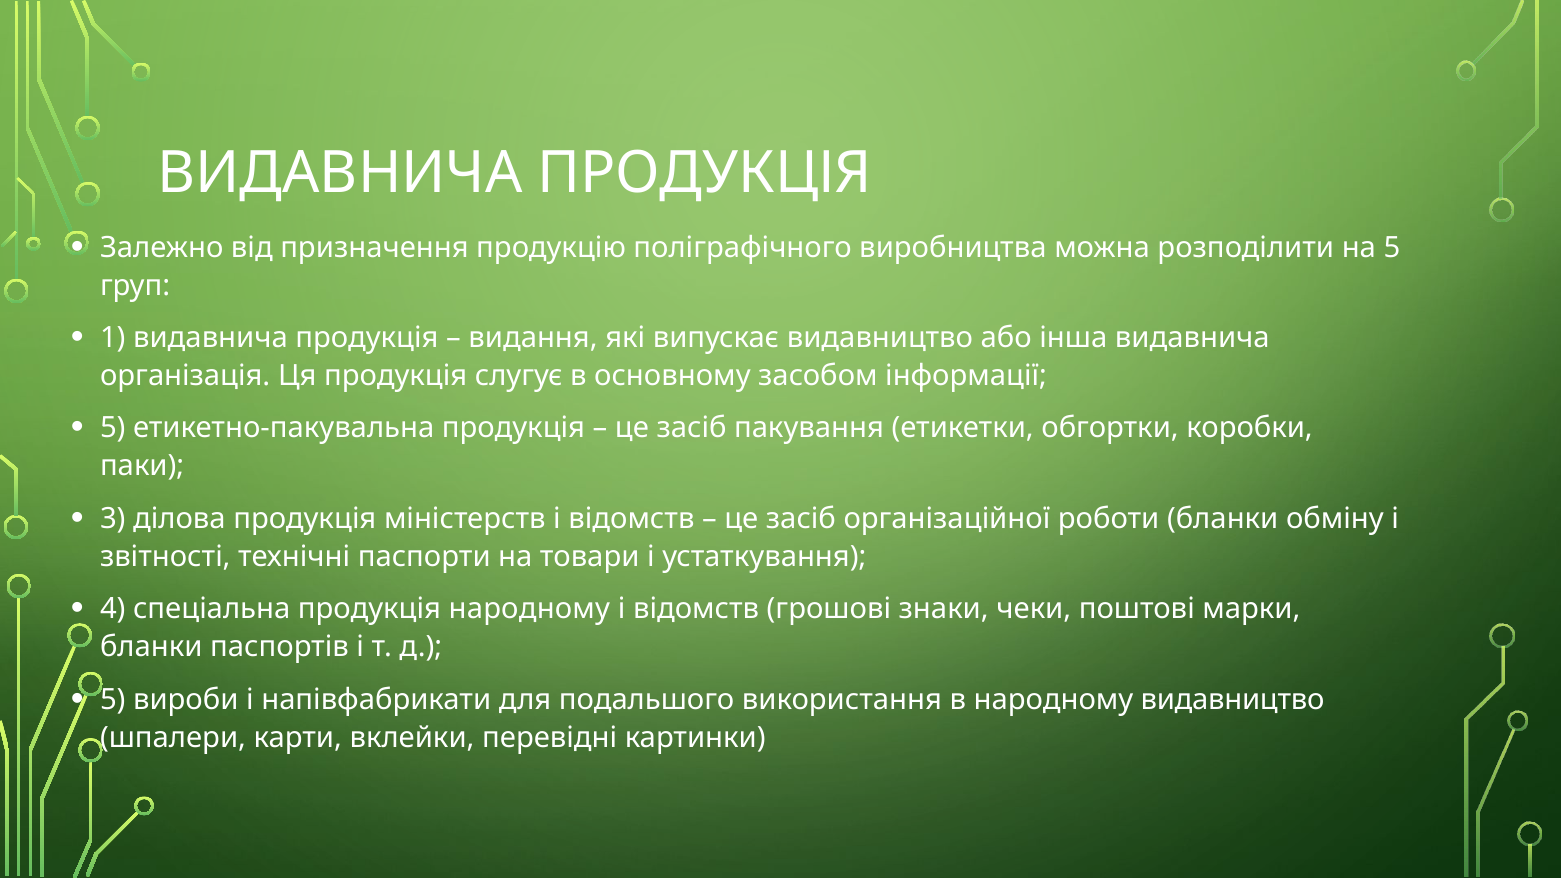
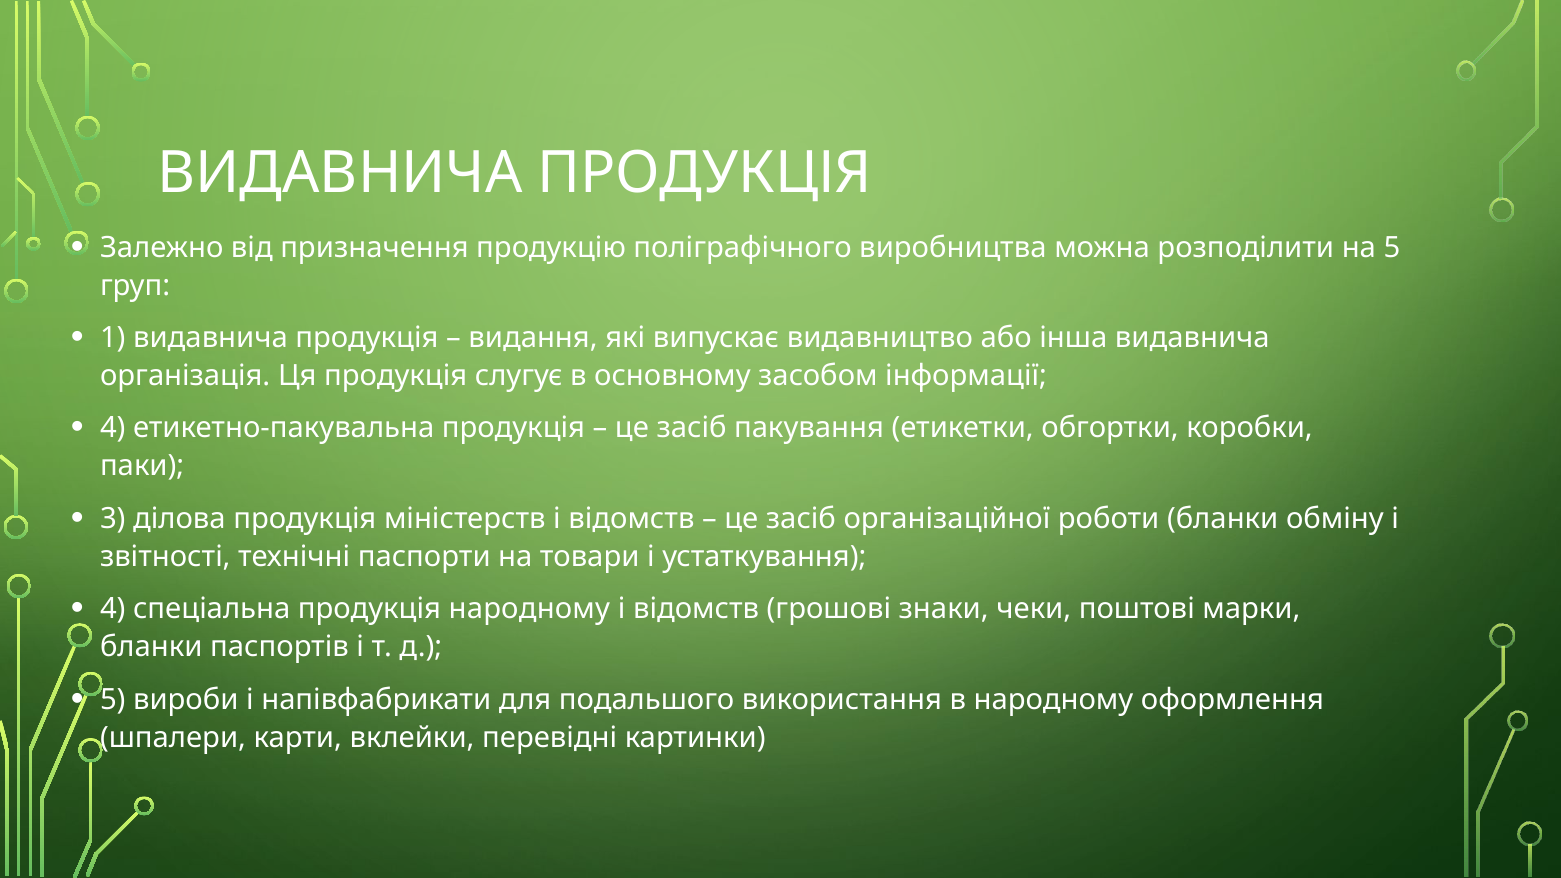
5: 5 -> 4 (113, 428)
народному видавництво: видавництво -> оформлення (1232, 700)
